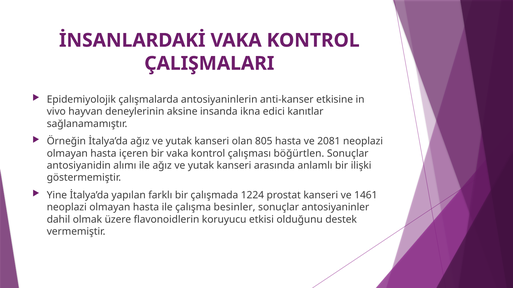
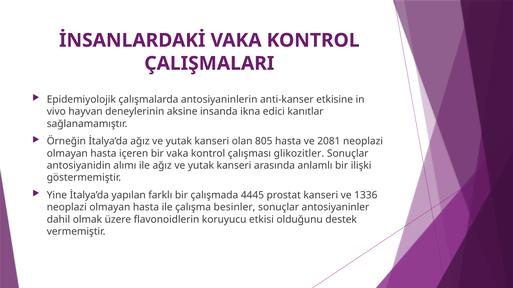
böğürtlen: böğürtlen -> glikozitler (299, 154)
1224: 1224 -> 4445 (252, 195)
1461: 1461 -> 1336 (366, 195)
